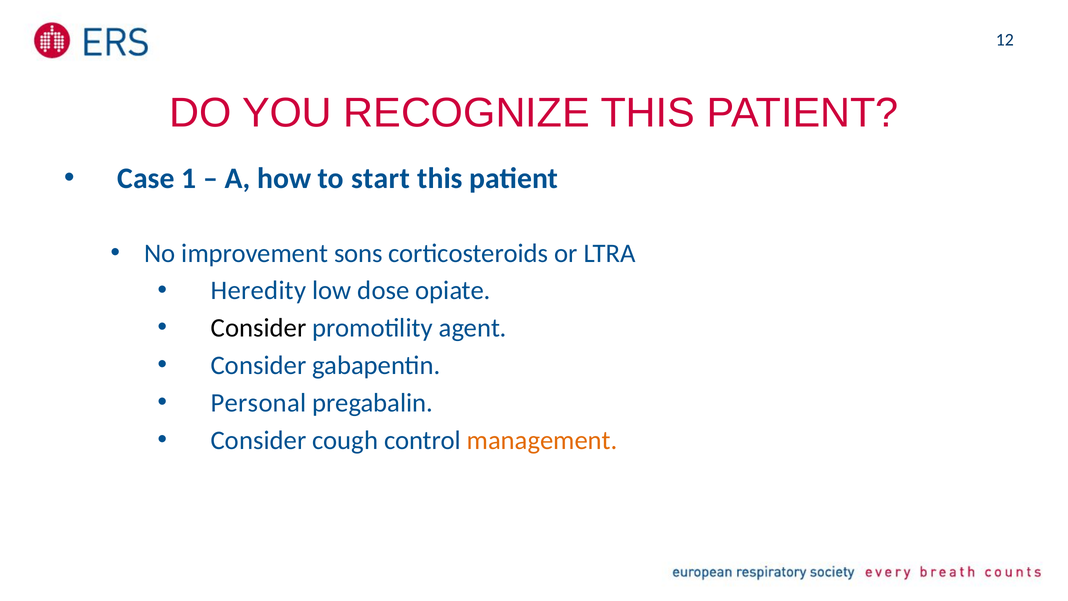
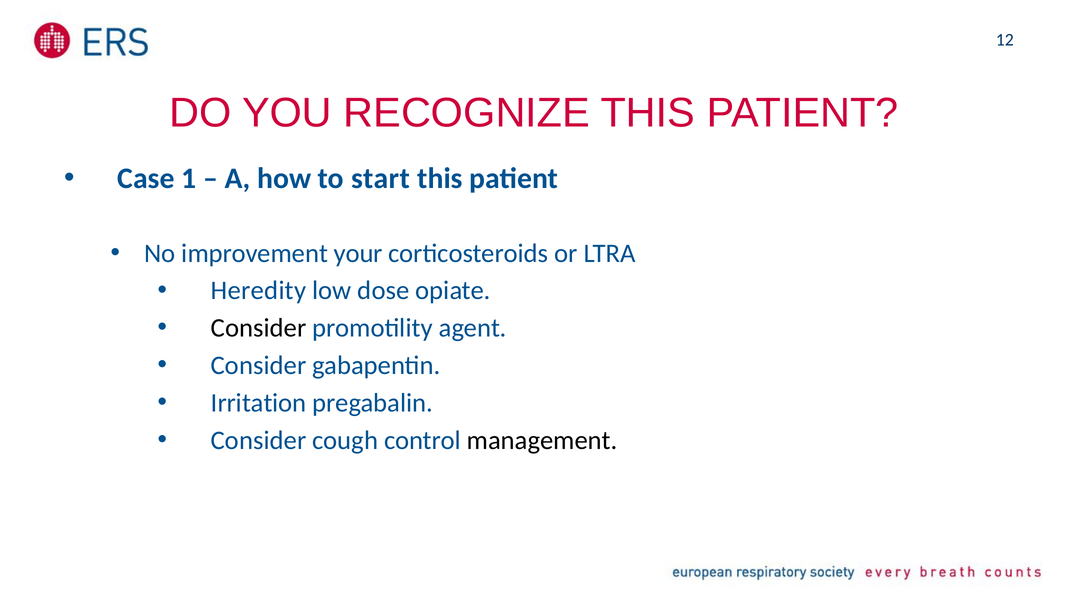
sons: sons -> your (358, 253)
Personal: Personal -> Irritation (259, 403)
management colour: orange -> black (542, 440)
